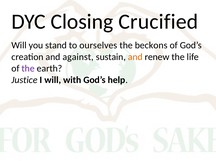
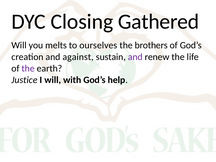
Crucified: Crucified -> Gathered (159, 22)
stand: stand -> melts (56, 45)
beckons: beckons -> brothers (151, 45)
and colour: orange -> purple (135, 57)
